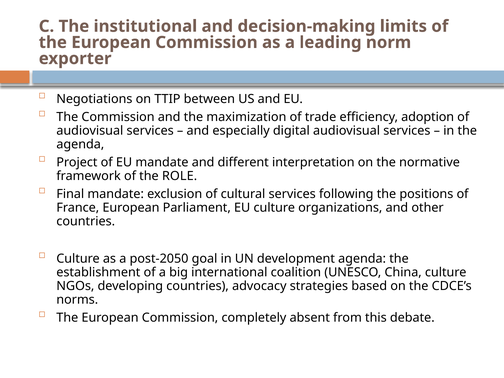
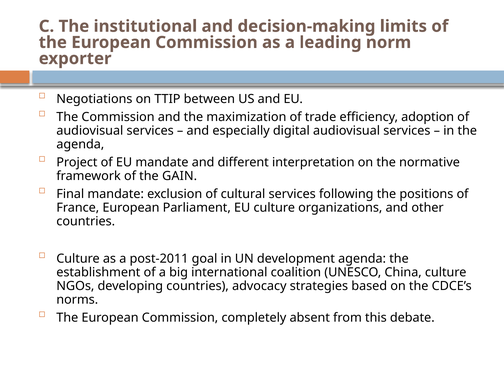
ROLE: ROLE -> GAIN (180, 176)
post-2050: post-2050 -> post-2011 (159, 259)
